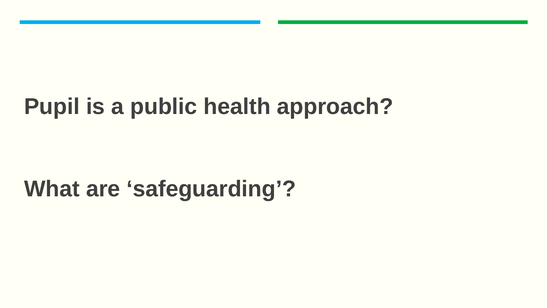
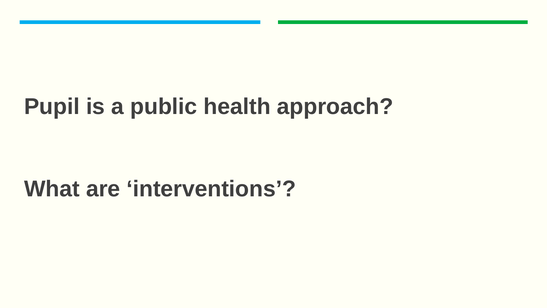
safeguarding: safeguarding -> interventions (211, 189)
